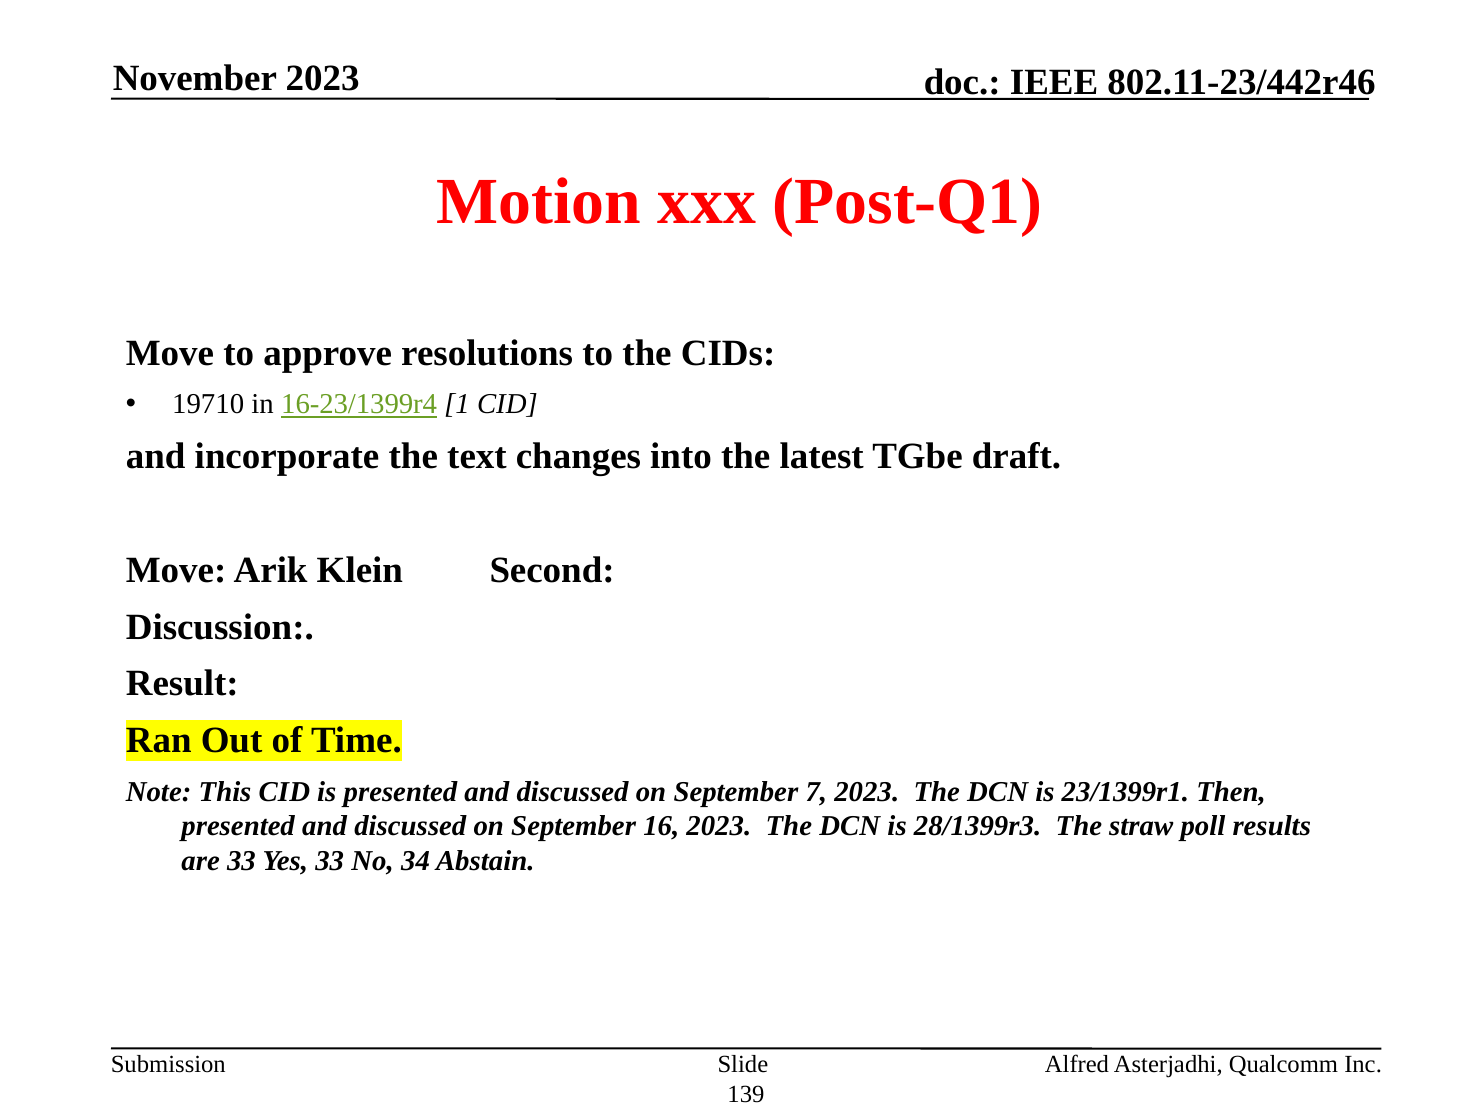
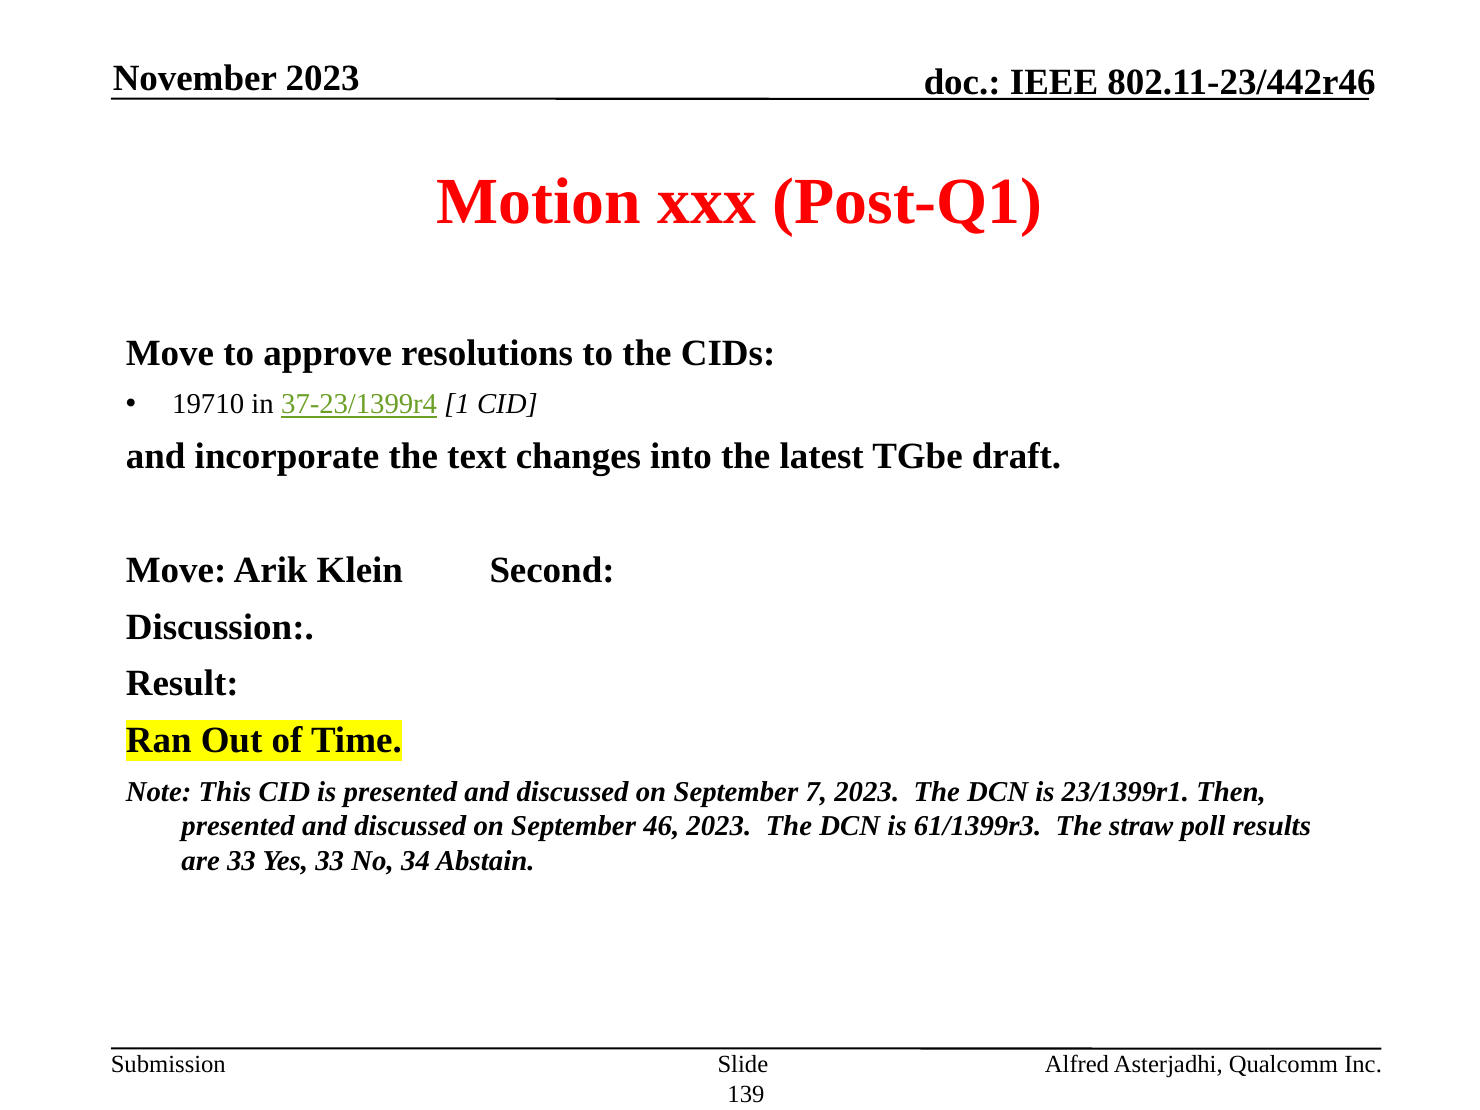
16-23/1399r4: 16-23/1399r4 -> 37-23/1399r4 (359, 404)
16: 16 -> 46 (661, 826)
28/1399r3: 28/1399r3 -> 61/1399r3 (978, 826)
